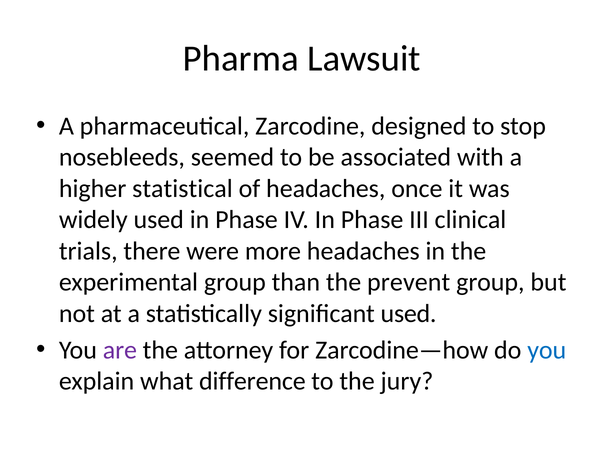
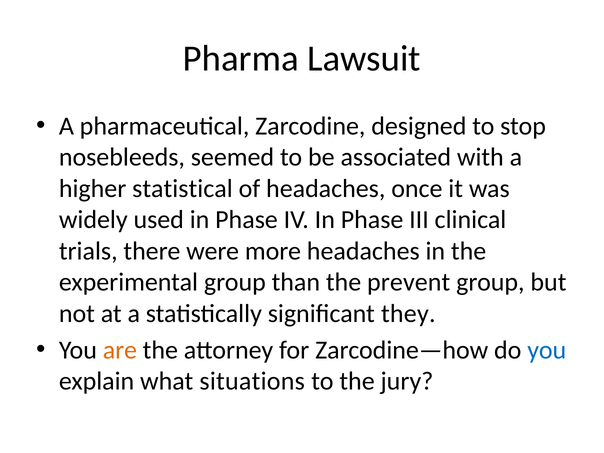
significant used: used -> they (408, 313)
are colour: purple -> orange (120, 350)
difference: difference -> situations (252, 381)
